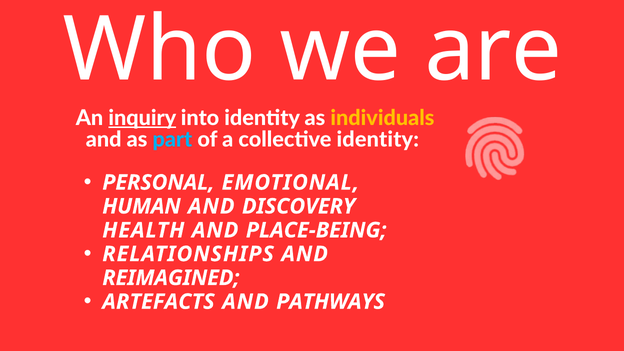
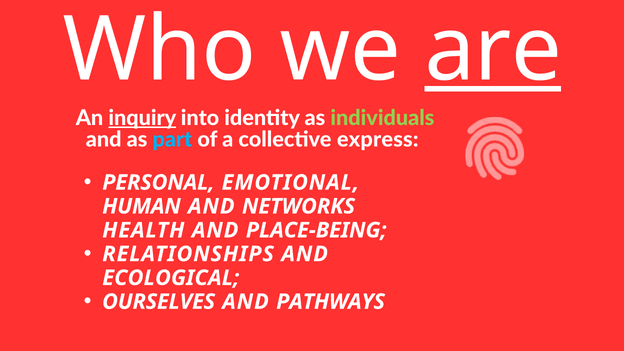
are underline: none -> present (493, 50)
individuals colour: yellow -> light green (382, 118)
collective identity: identity -> express (378, 140)
DISCOVERY: DISCOVERY -> NETWORKS (299, 206)
REIMAGINED: REIMAGINED -> ECOLOGICAL (171, 278)
ARTEFACTS: ARTEFACTS -> OURSELVES (159, 302)
